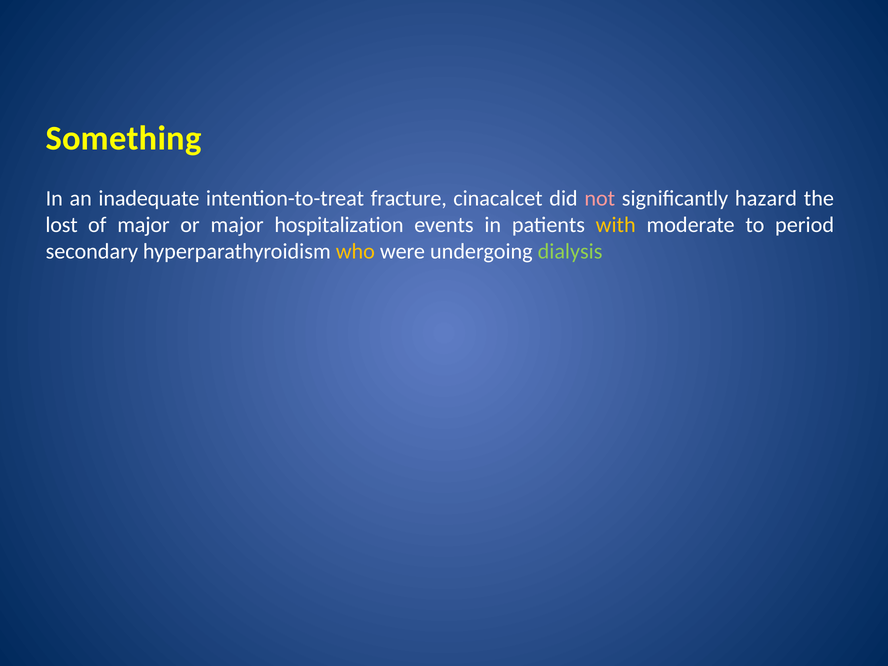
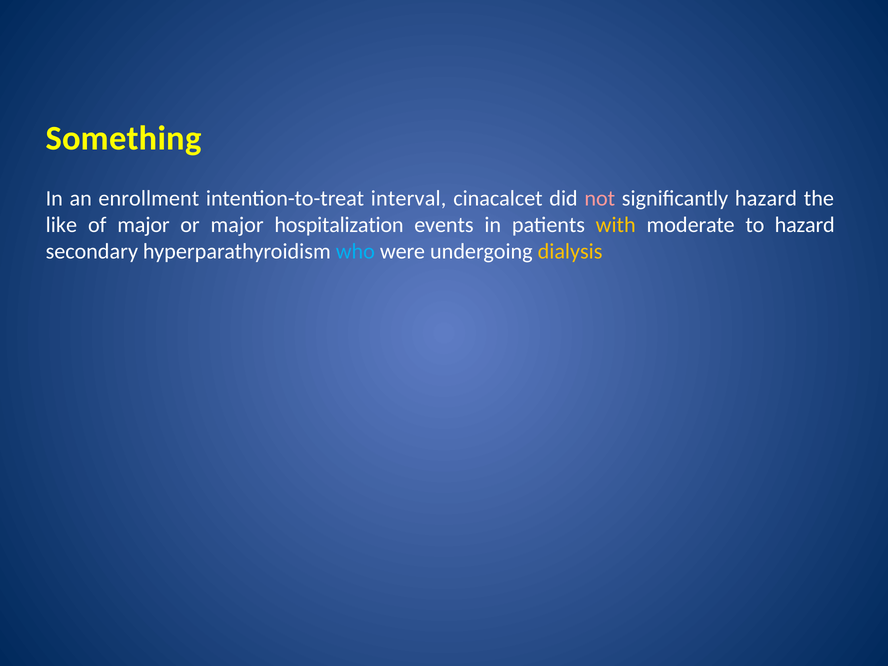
inadequate: inadequate -> enrollment (149, 198)
fracture: fracture -> interval (409, 198)
lost: lost -> like (61, 225)
to period: period -> hazard (805, 225)
who colour: yellow -> light blue (355, 252)
dialysis colour: light green -> yellow (570, 252)
